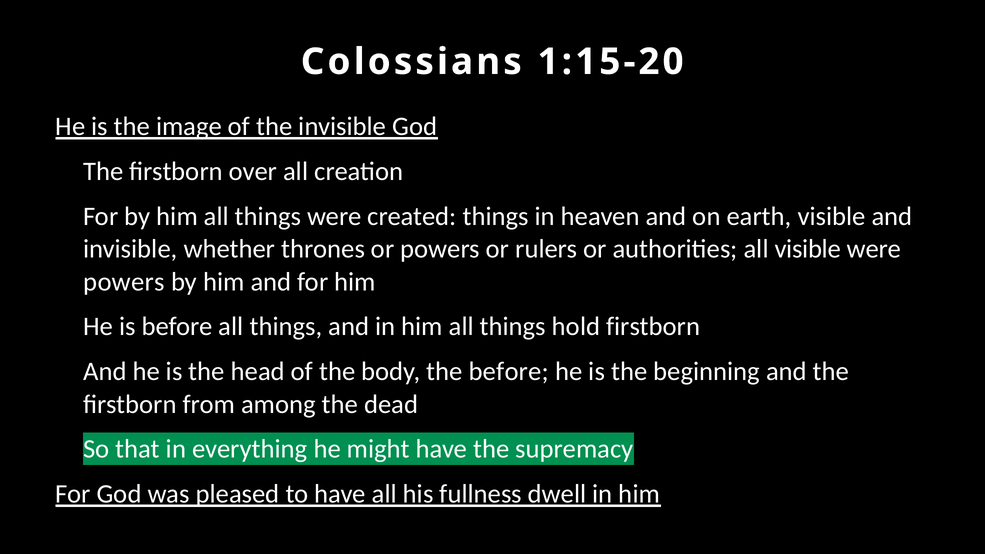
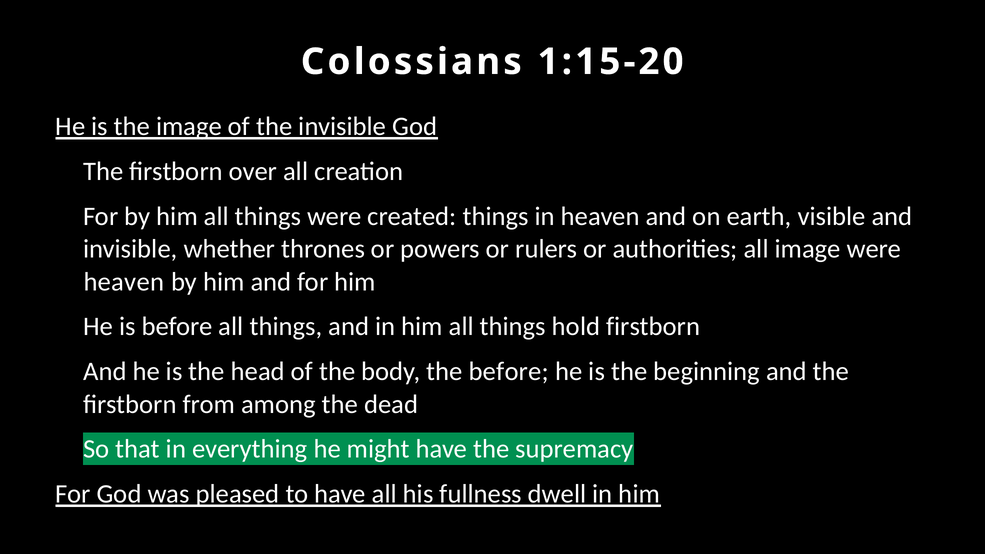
all visible: visible -> image (808, 249)
powers: powers -> heaven (124, 282)
